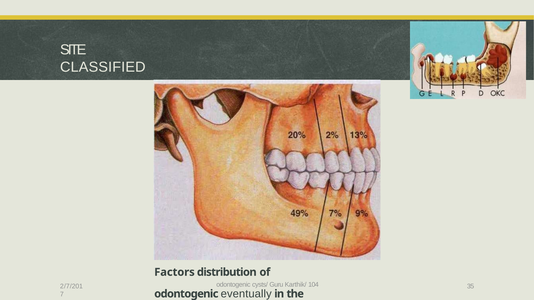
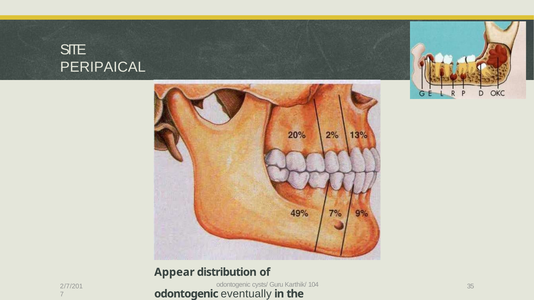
CLASSIFIED: CLASSIFIED -> PERIPAICAL (103, 67)
Factors: Factors -> Appear (174, 272)
